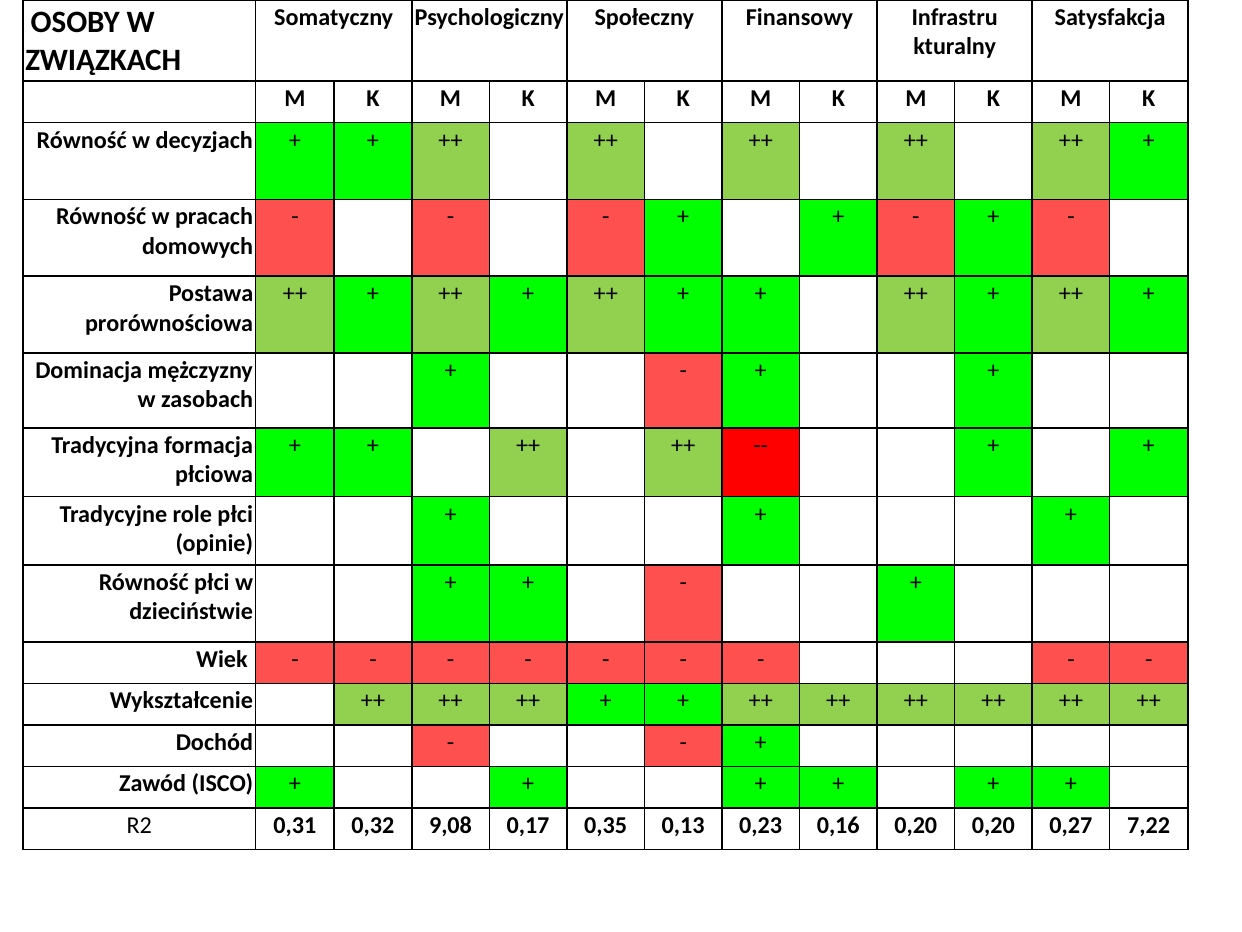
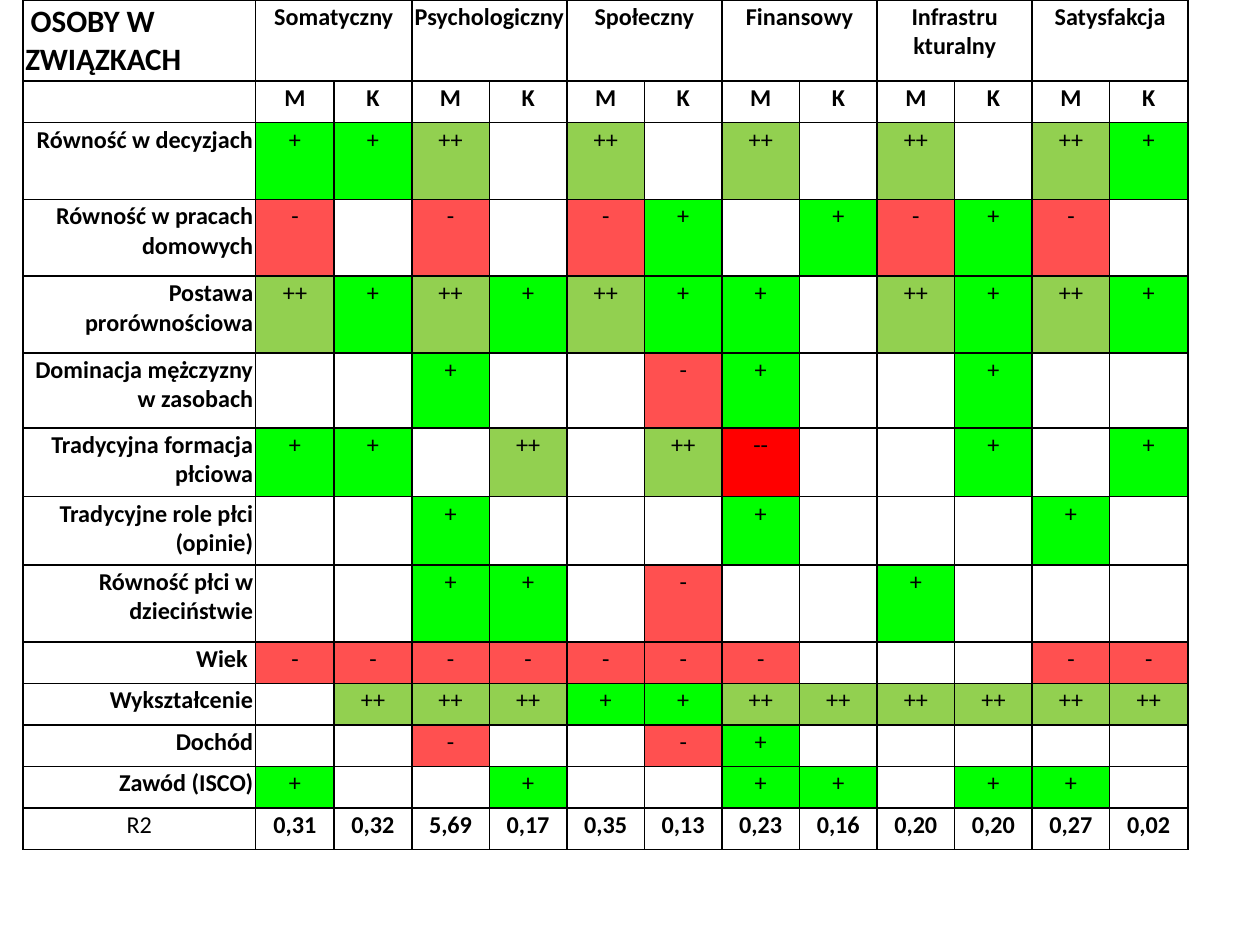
9,08: 9,08 -> 5,69 (450, 825)
7,22: 7,22 -> 0,02 (1149, 825)
